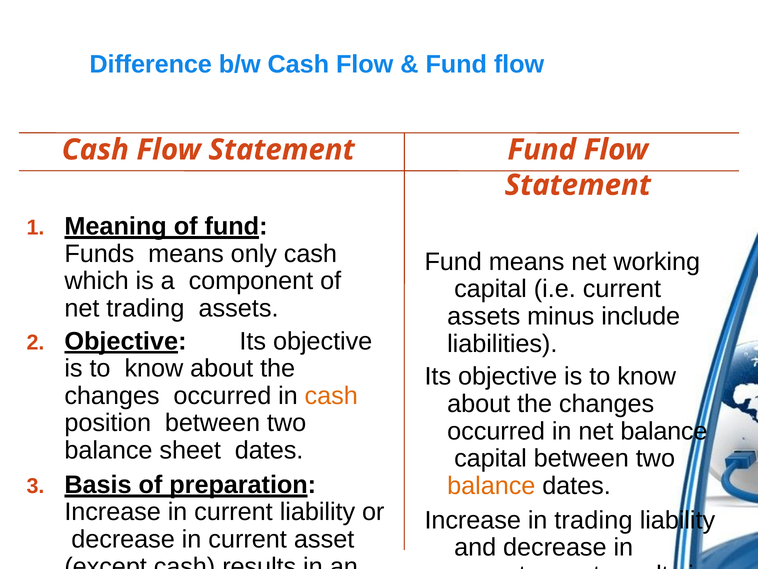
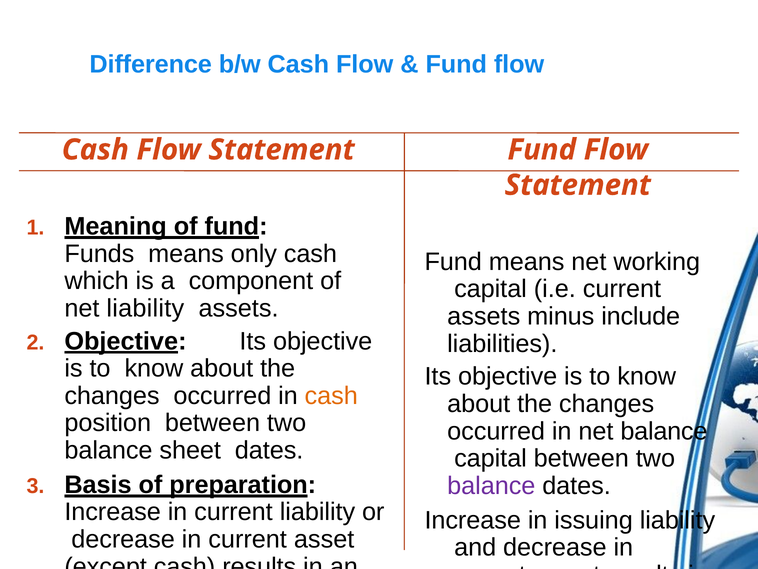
net trading: trading -> liability (145, 308)
balance colour: orange -> purple (491, 485)
in trading: trading -> issuing (594, 520)
